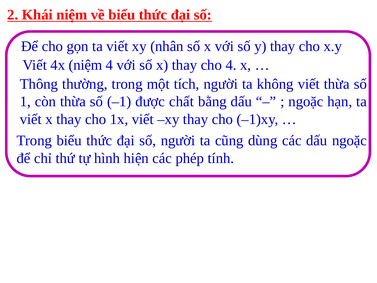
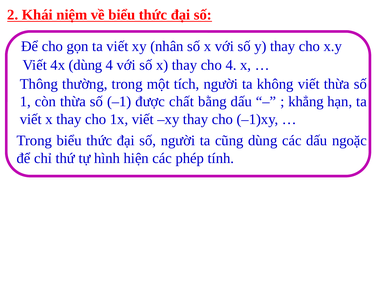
4x niệm: niệm -> dùng (85, 65)
ngoặc: ngoặc -> khẳng (306, 102)
